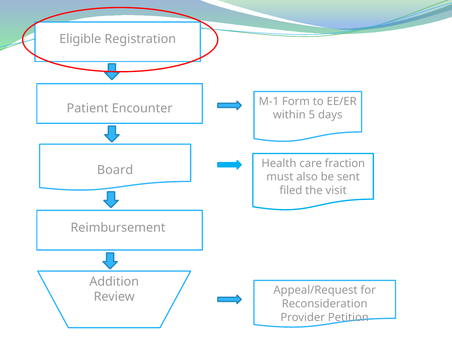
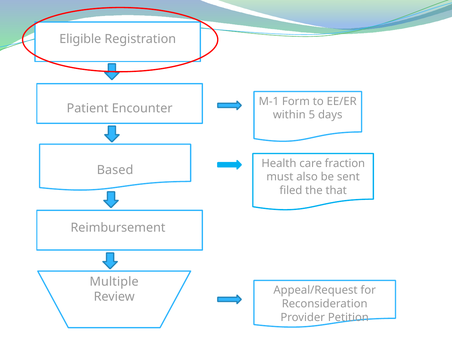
Board: Board -> Based (115, 170)
visit: visit -> that (336, 190)
Addition: Addition -> Multiple (114, 282)
